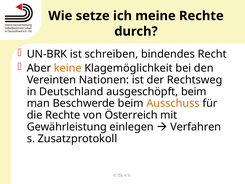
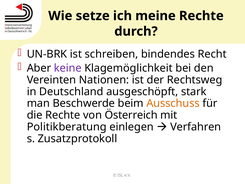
keine colour: orange -> purple (68, 68)
ausgeschöpft beim: beim -> stark (194, 91)
Gewährleistung: Gewährleistung -> Politikberatung (67, 127)
